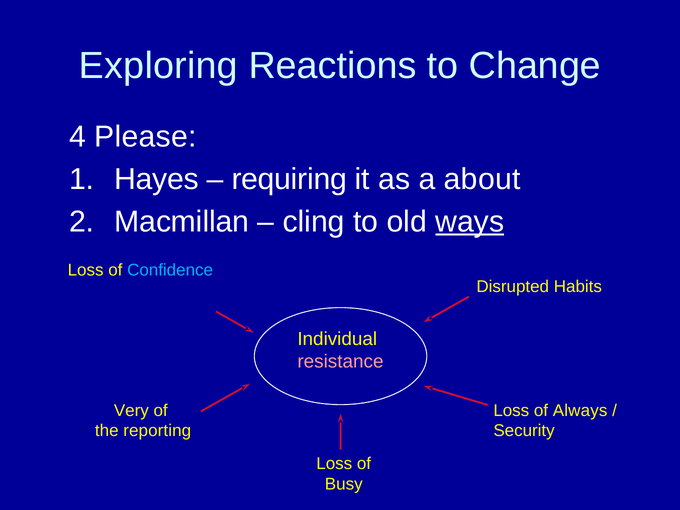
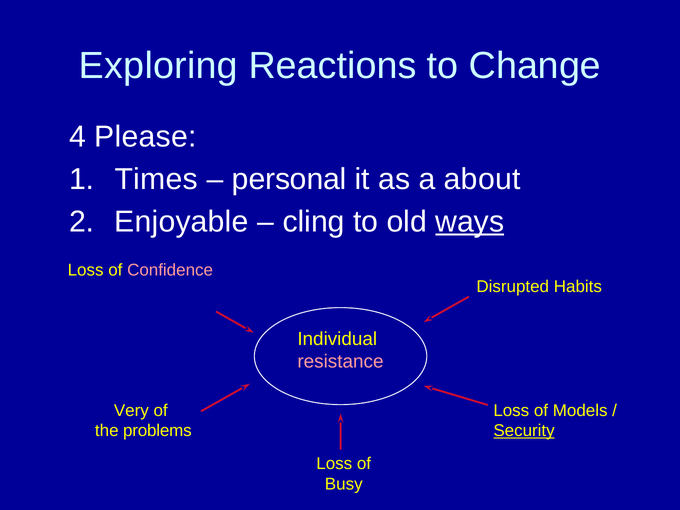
Hayes: Hayes -> Times (156, 179)
requiring: requiring -> personal (289, 179)
Macmillan: Macmillan -> Enjoyable (182, 222)
Confidence colour: light blue -> pink (170, 270)
Always: Always -> Models (580, 410)
reporting: reporting -> problems (157, 431)
Security underline: none -> present (524, 431)
